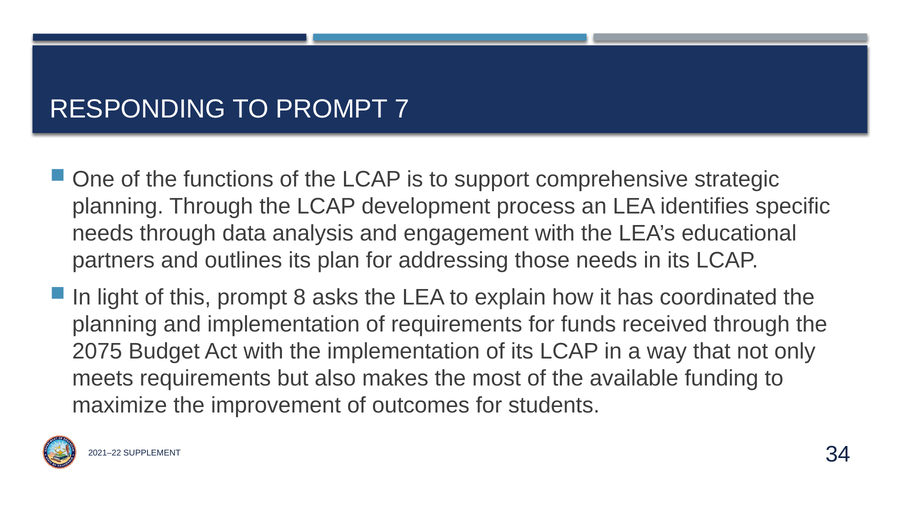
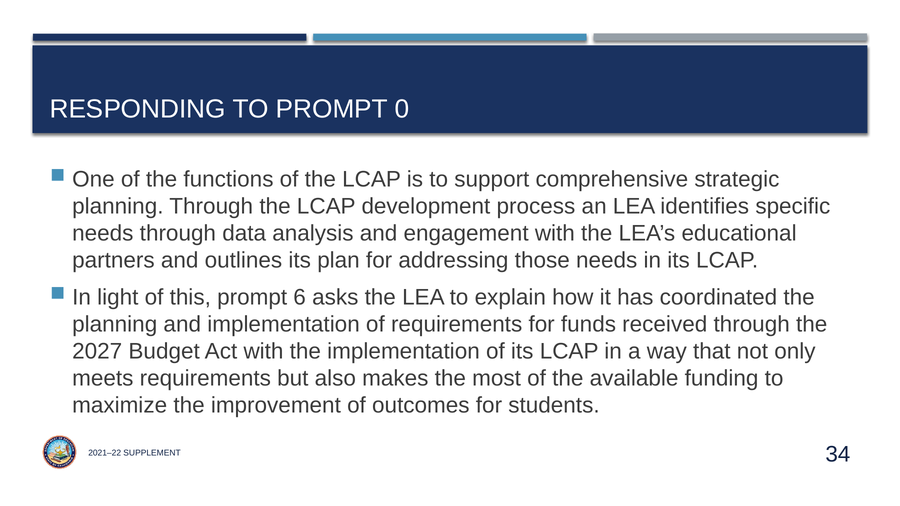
7: 7 -> 0 (402, 109)
8: 8 -> 6 (300, 298)
2075: 2075 -> 2027 (97, 352)
